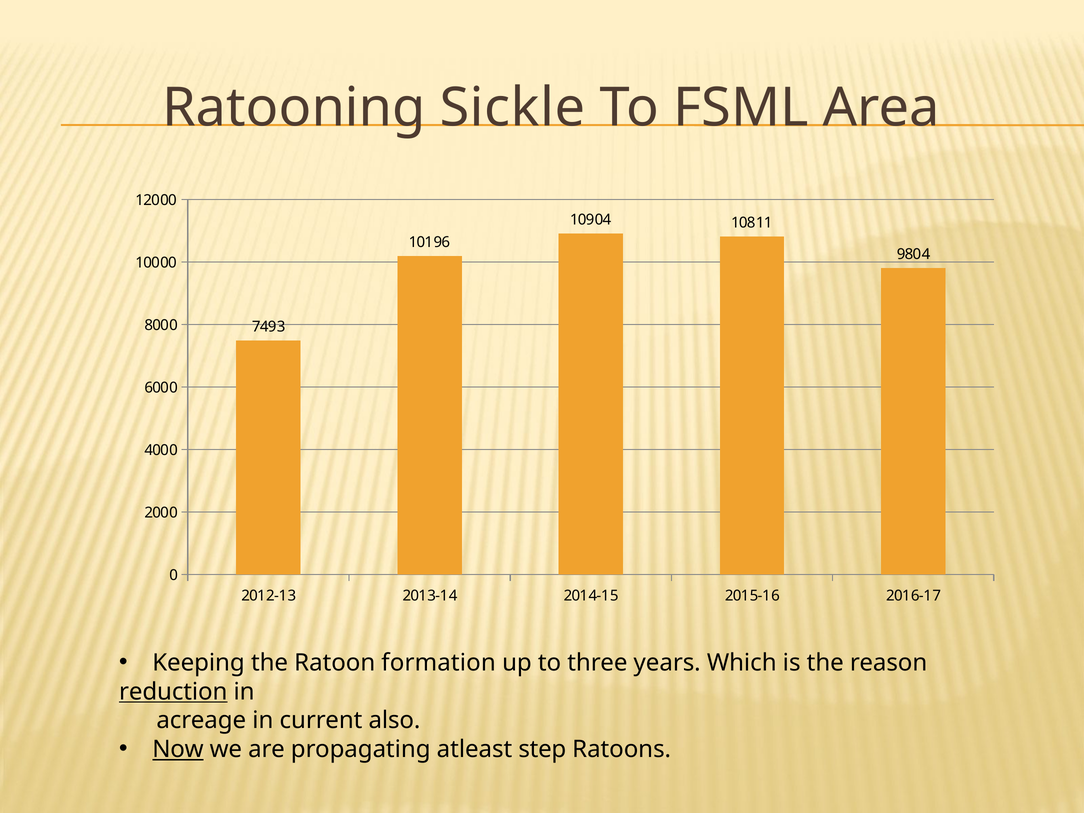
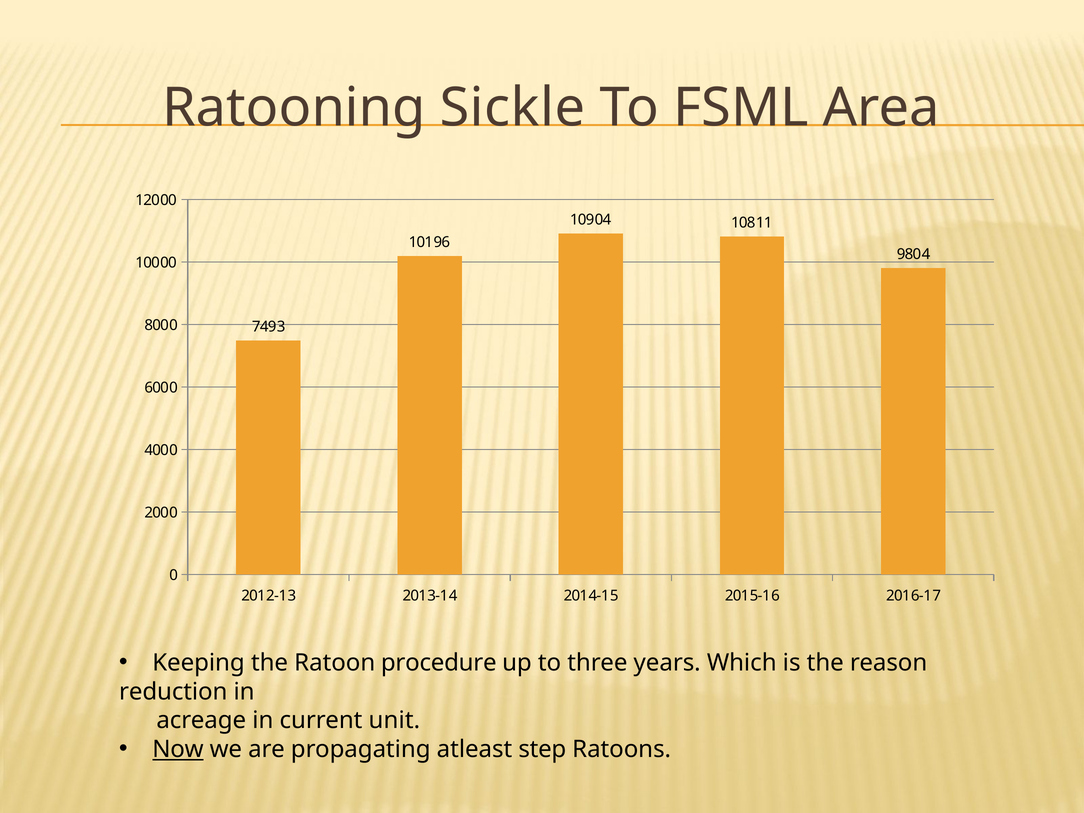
formation: formation -> procedure (439, 663)
reduction underline: present -> none (173, 692)
also: also -> unit (394, 721)
